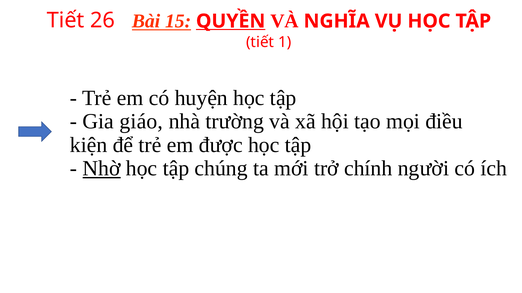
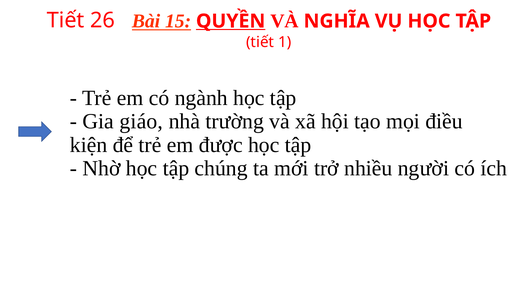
huyện: huyện -> ngành (201, 98)
Nhờ underline: present -> none (102, 169)
chính: chính -> nhiều (368, 169)
